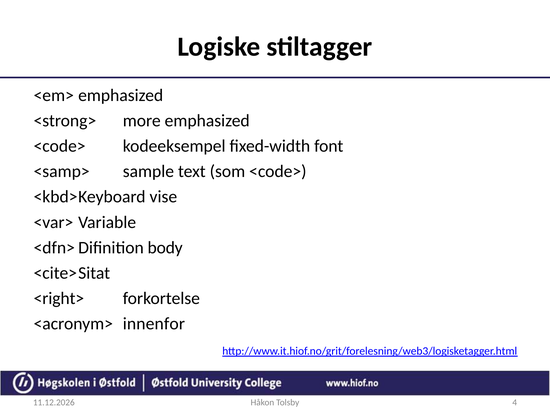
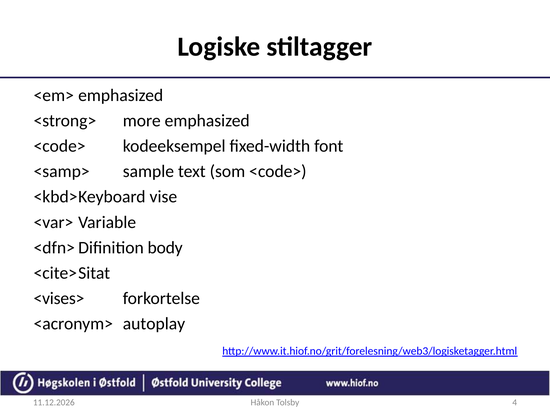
<right>: <right> -> <vises> (59, 298)
innenfor: innenfor -> autoplay (154, 323)
